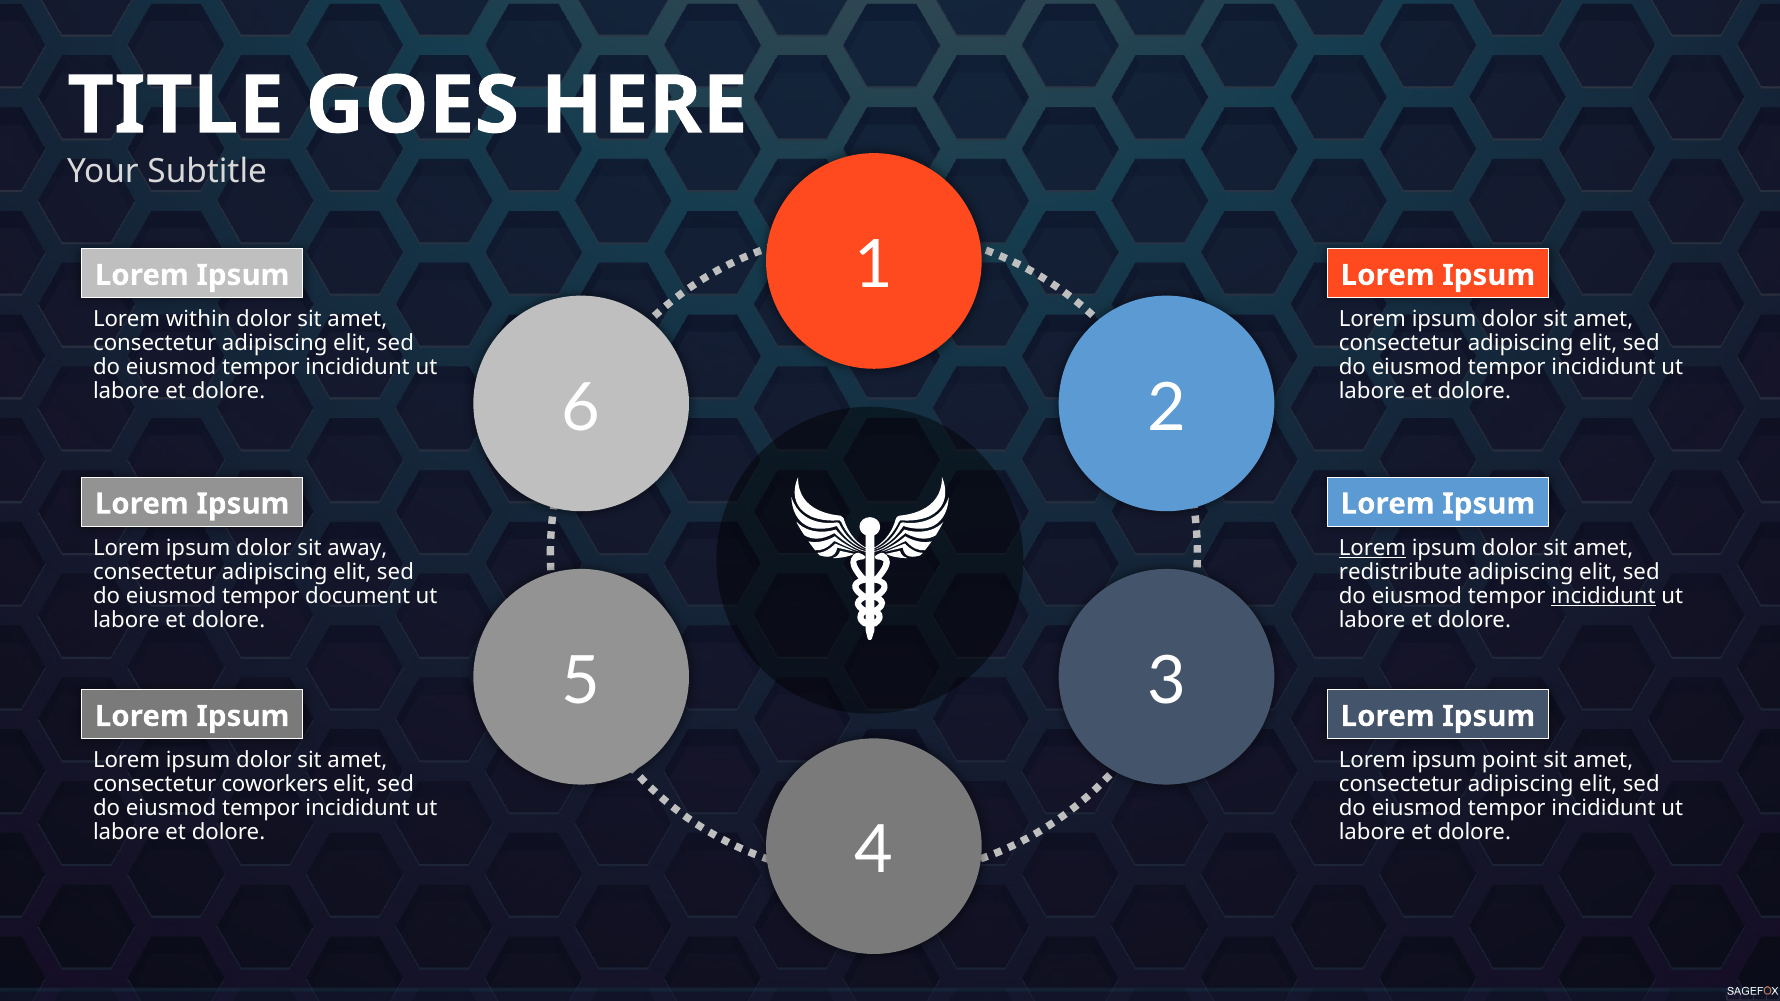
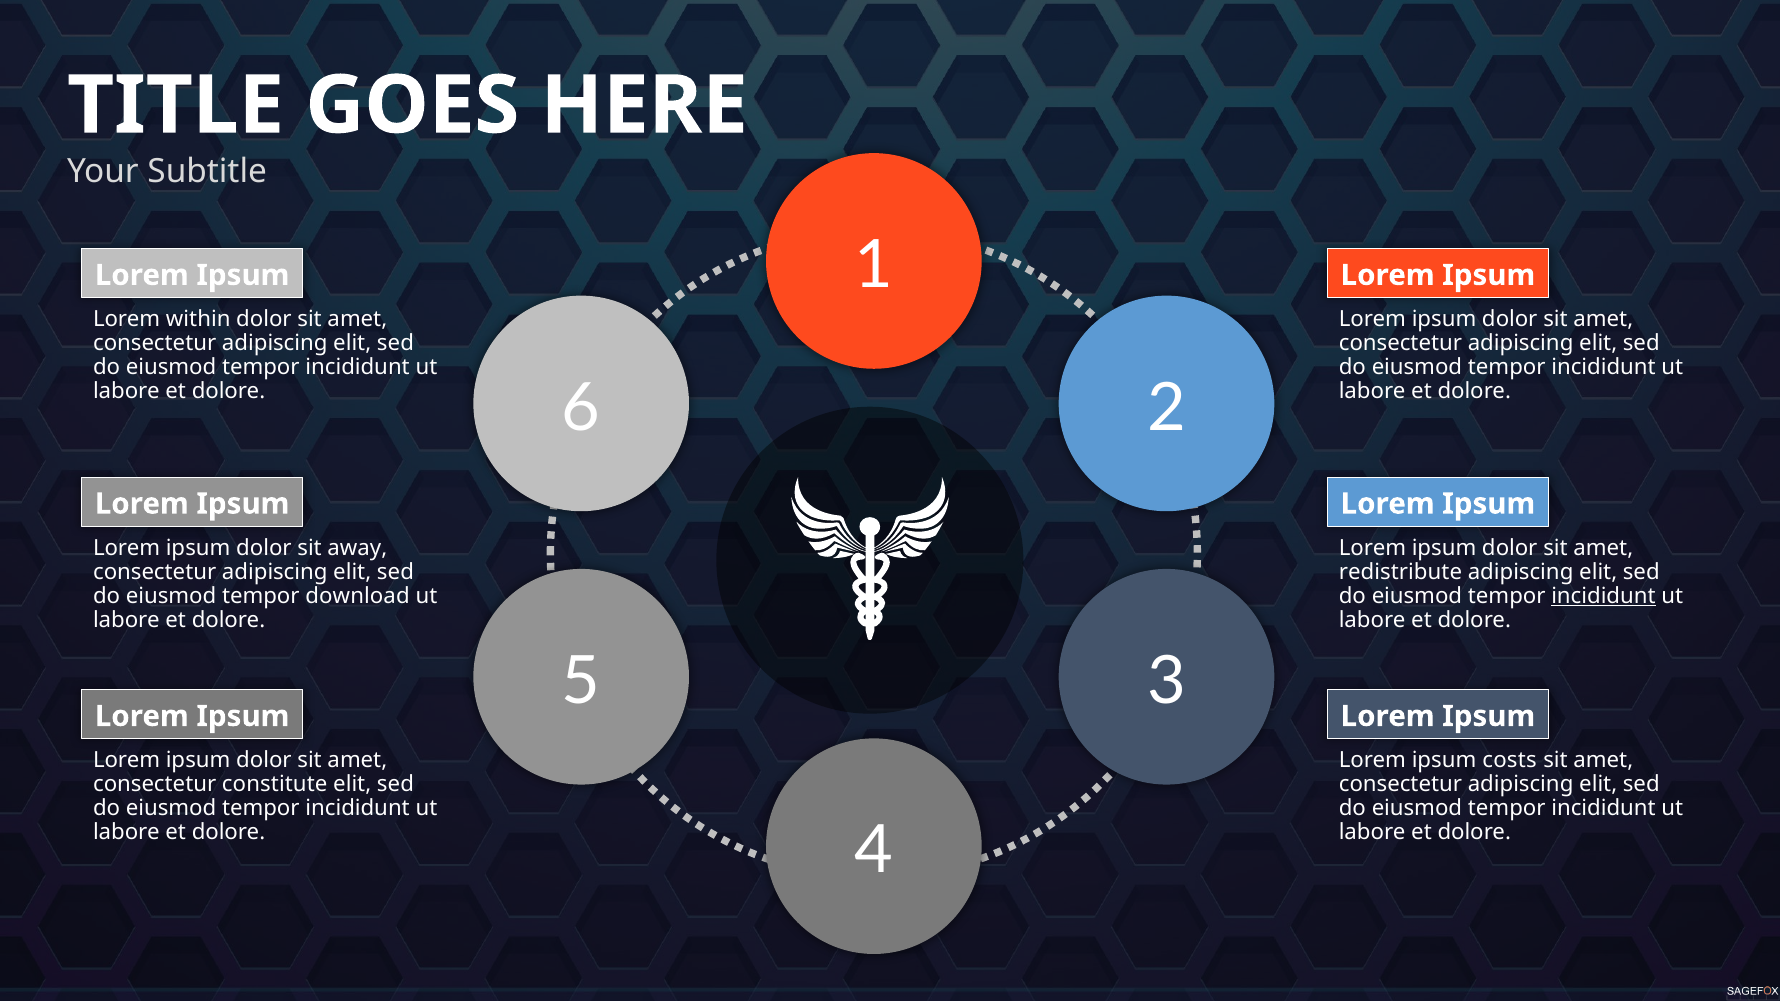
Lorem underline: present -> none (1373, 548)
document: document -> download (358, 596)
point: point -> costs (1510, 761)
coworkers: coworkers -> constitute (275, 785)
